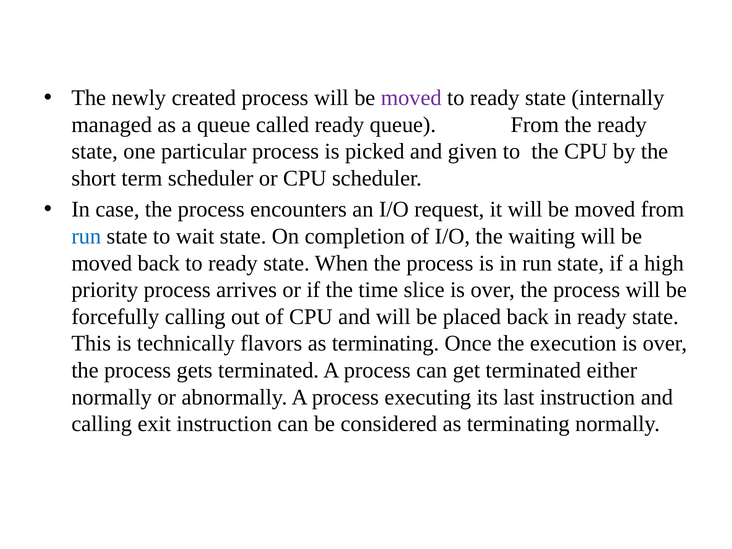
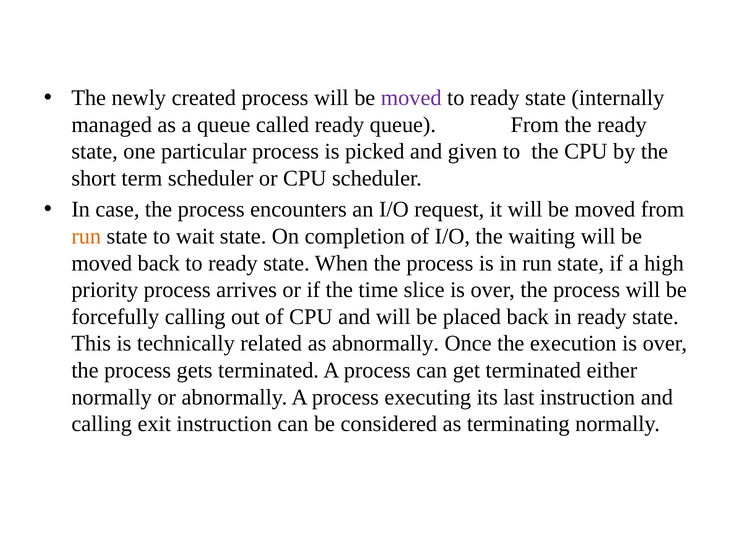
run colour: blue -> orange (86, 236)
flavors: flavors -> related (271, 344)
terminating: terminating -> abnormally (385, 344)
